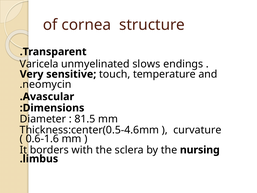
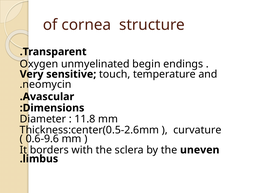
Varicela: Varicela -> Oxygen (39, 64)
slows: slows -> begin (146, 64)
81.5: 81.5 -> 11.8 (85, 119)
Thickness:center(0.5-4.6mm: Thickness:center(0.5-4.6mm -> Thickness:center(0.5-2.6mm (89, 130)
0.6-1.6: 0.6-1.6 -> 0.6-9.6 (42, 139)
nursing: nursing -> uneven (200, 150)
